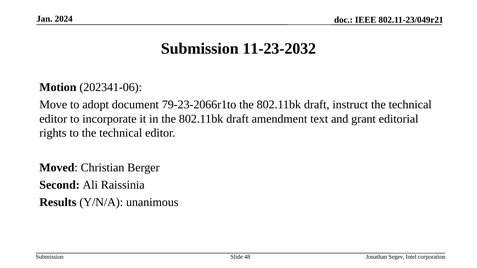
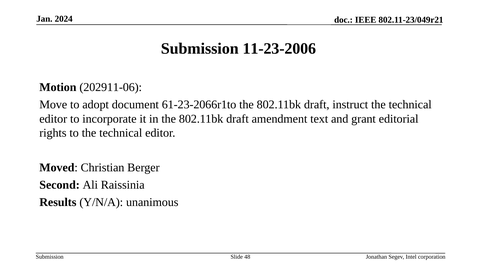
11-23-2032: 11-23-2032 -> 11-23-2006 (279, 49)
202341-06: 202341-06 -> 202911-06 (111, 87)
79-23-2066r1to: 79-23-2066r1to -> 61-23-2066r1to (199, 105)
